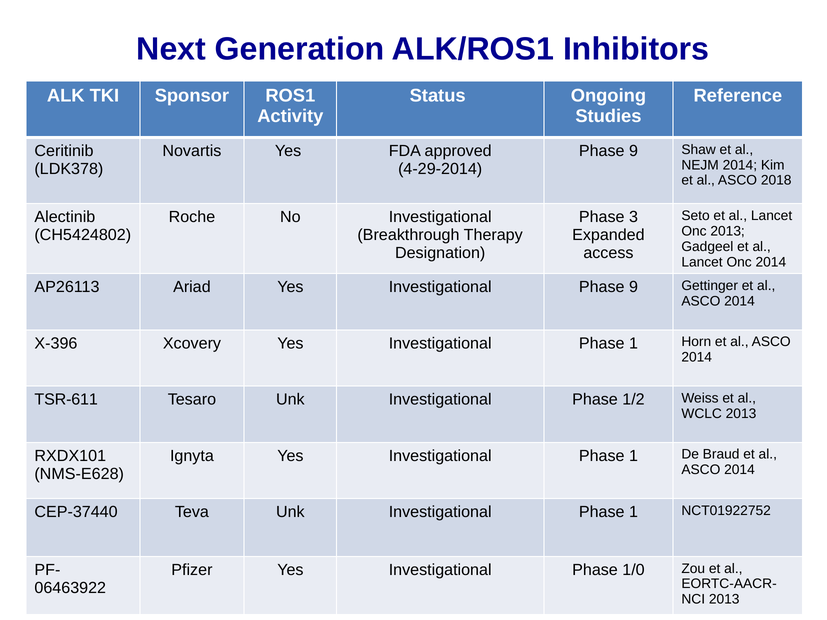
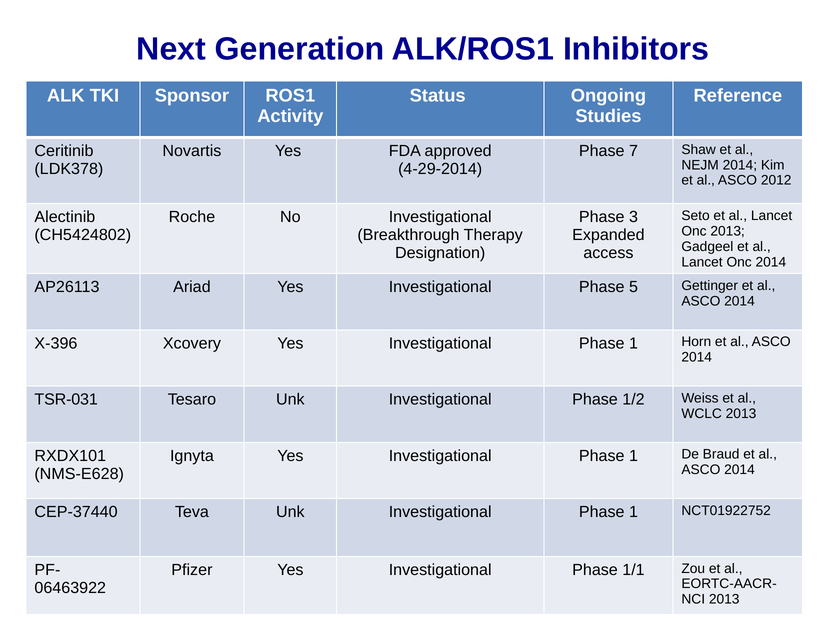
9: 9 -> 7 (633, 151)
2018: 2018 -> 2012 (776, 180)
Investigational Phase 9: 9 -> 5 (633, 287)
TSR-611: TSR-611 -> TSR-031 (66, 400)
1/0: 1/0 -> 1/1 (633, 570)
